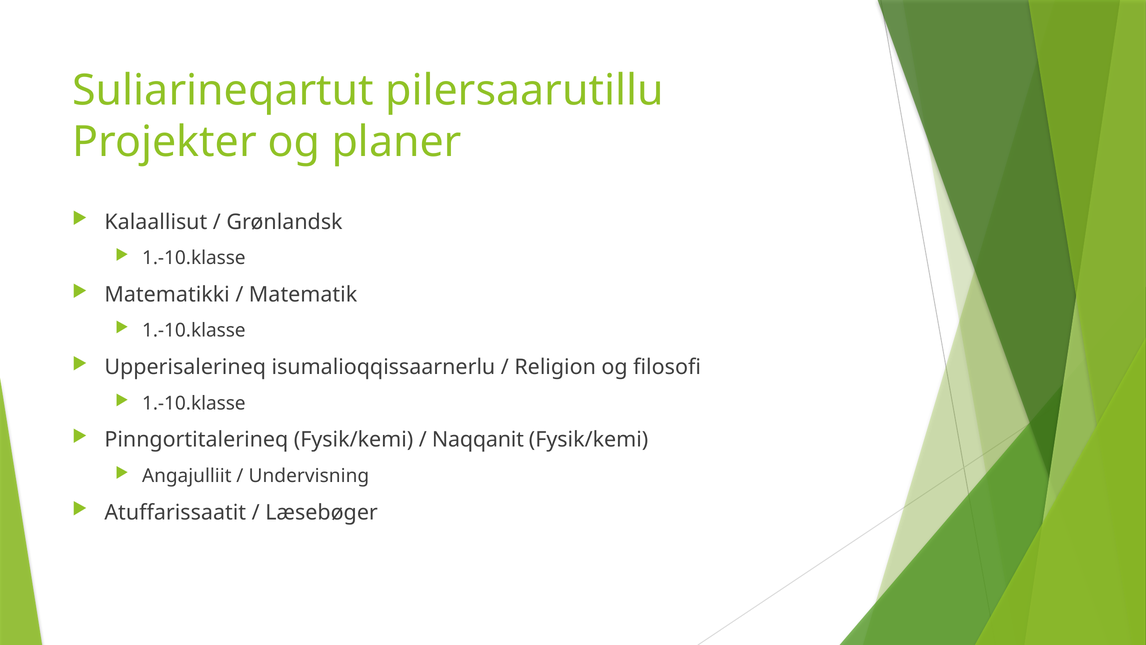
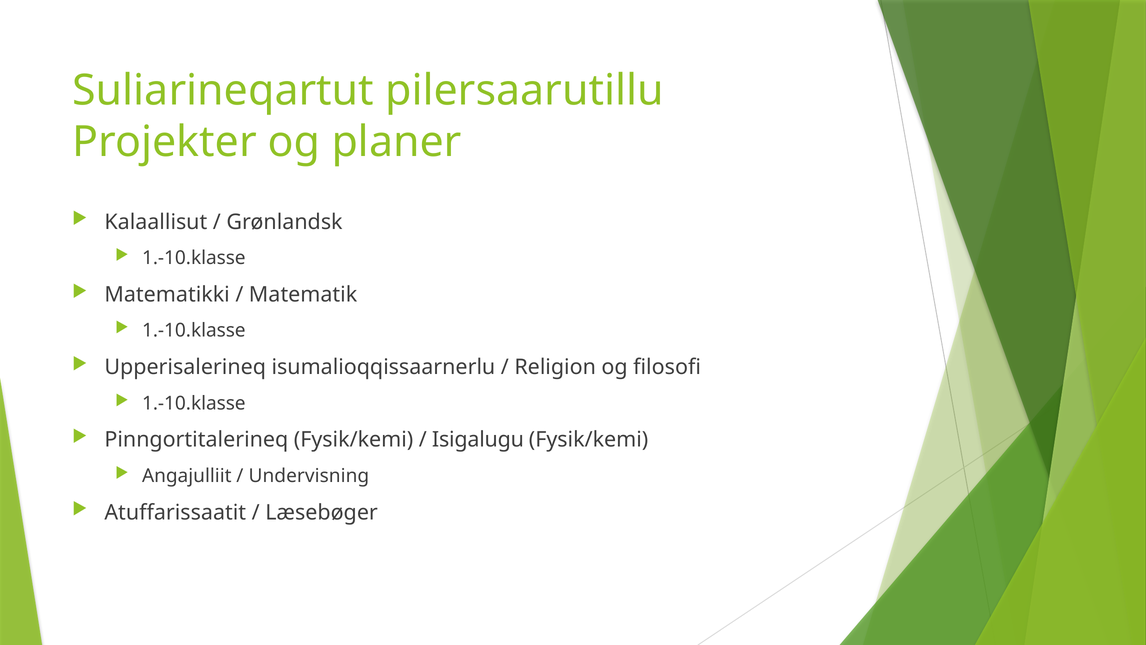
Naqqanit: Naqqanit -> Isigalugu (478, 440)
